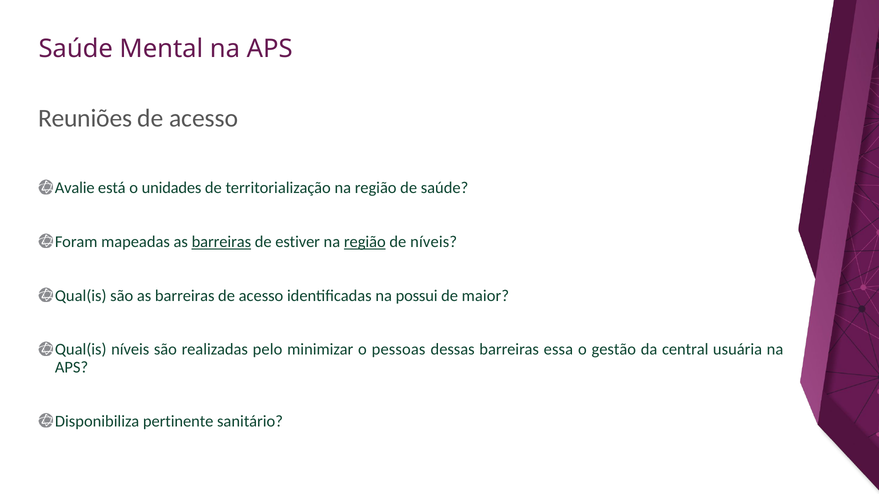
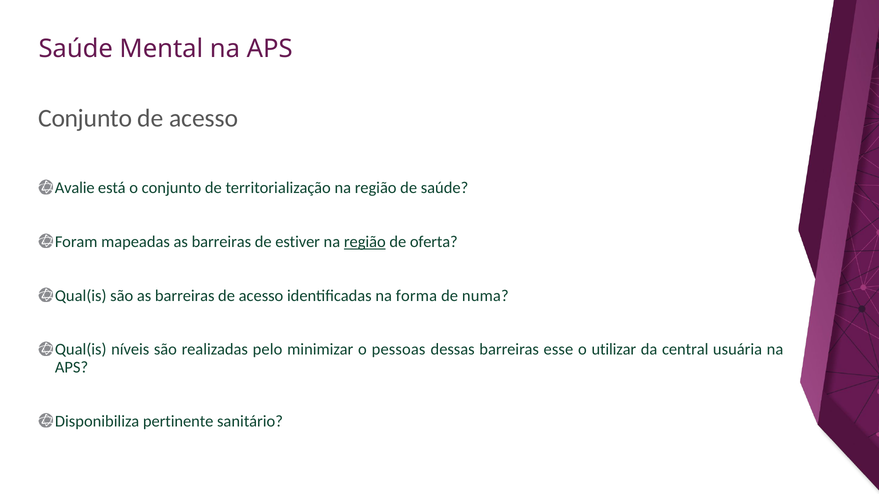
Reuniões: Reuniões -> Conjunto (85, 118)
o unidades: unidades -> conjunto (171, 188)
barreiras underline: present -> none (221, 242)
de níveis: níveis -> oferta (434, 242)
possui: possui -> forma (416, 296)
maior: maior -> numa (485, 296)
essa: essa -> esse (558, 350)
gestão: gestão -> utilizar (614, 350)
